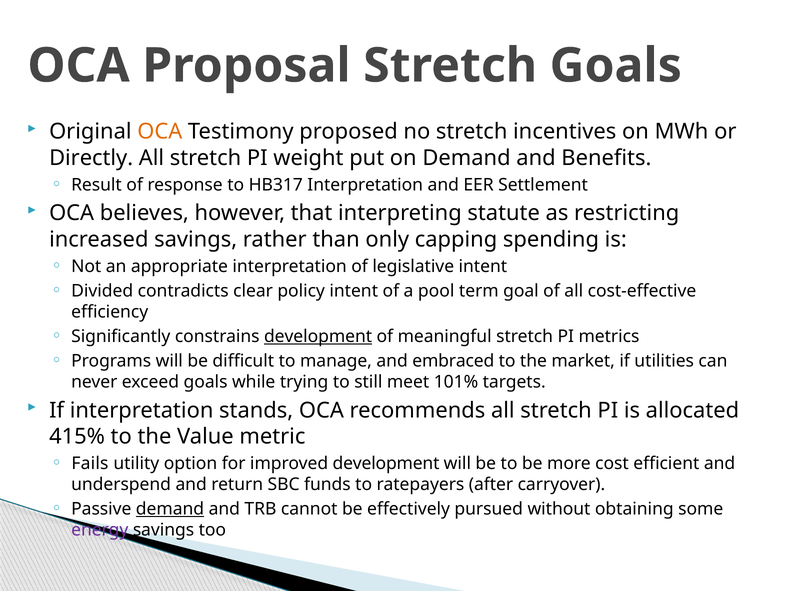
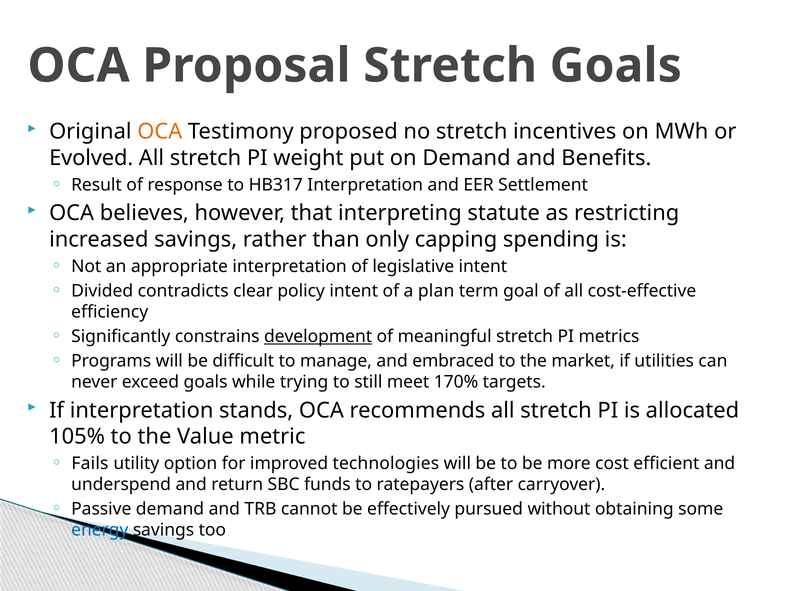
Directly: Directly -> Evolved (91, 158)
pool: pool -> plan (436, 291)
101%: 101% -> 170% (456, 382)
415%: 415% -> 105% (77, 437)
improved development: development -> technologies (386, 463)
demand underline: present -> none (170, 509)
energy colour: purple -> blue (100, 530)
